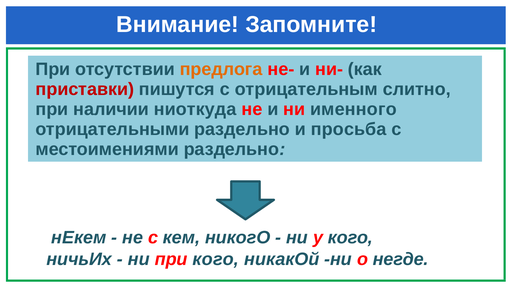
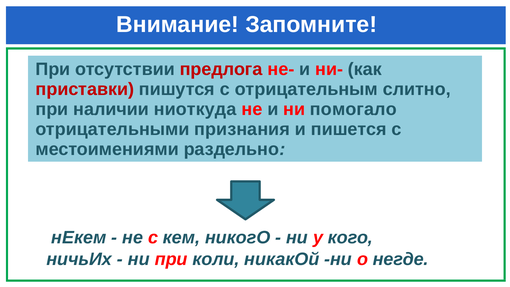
предлога colour: orange -> red (221, 69)
именного: именного -> помогало (353, 109)
отрицательными раздельно: раздельно -> признания (242, 129)
просьба: просьба -> пишется (349, 129)
при кого: кого -> коли (216, 259)
